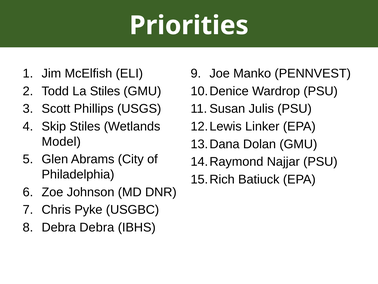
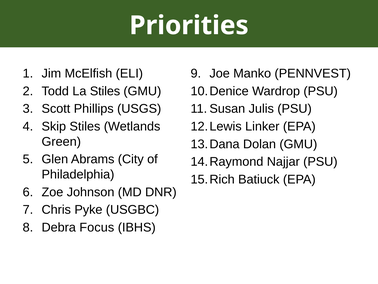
Model: Model -> Green (61, 141)
Debra Debra: Debra -> Focus (97, 227)
